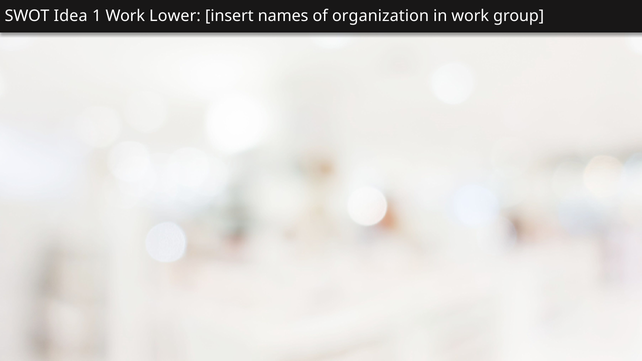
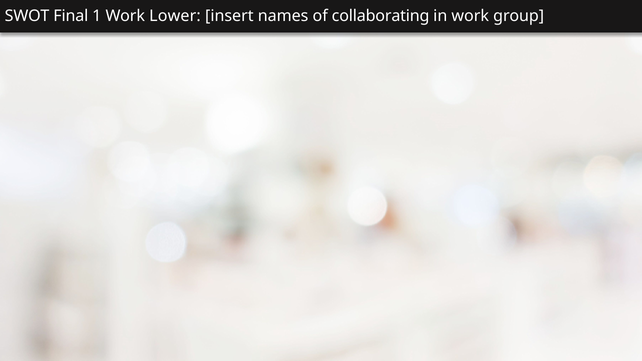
Idea: Idea -> Final (71, 16)
organization: organization -> collaborating (381, 16)
